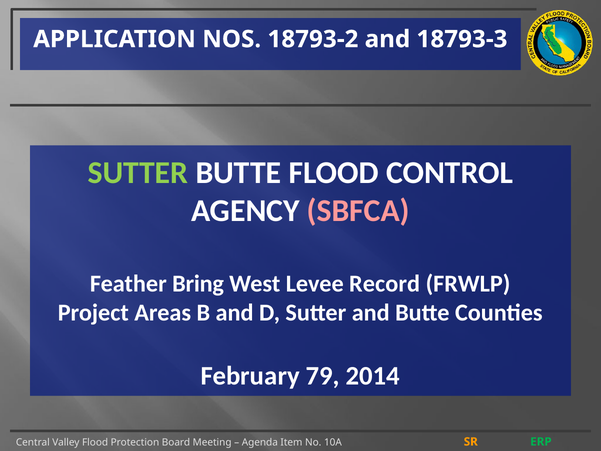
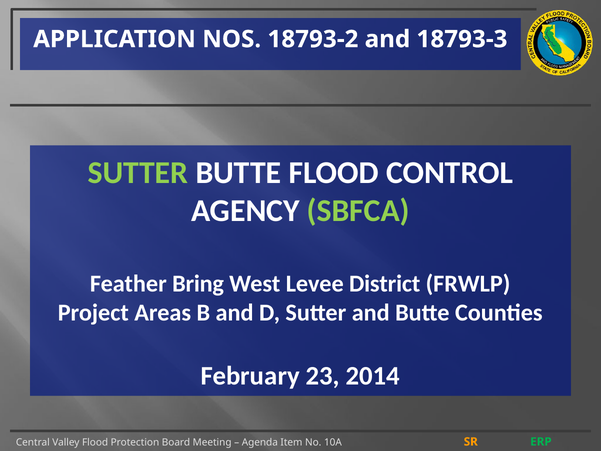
SBFCA colour: pink -> light green (358, 211)
Record: Record -> District (385, 284)
79: 79 -> 23 (323, 376)
